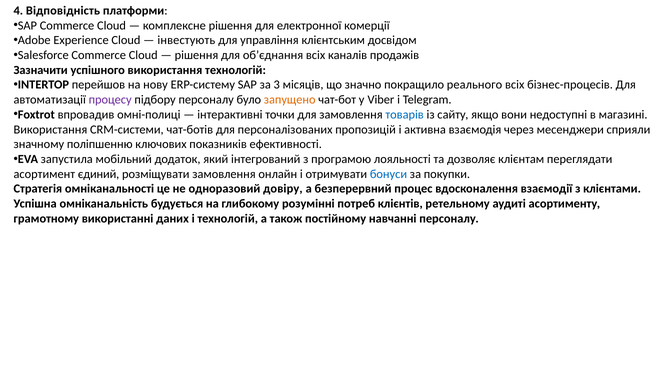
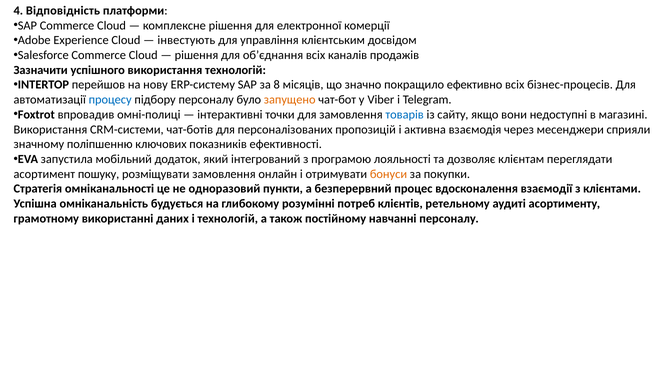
3: 3 -> 8 (277, 85)
реального: реального -> ефективно (475, 85)
процесу colour: purple -> blue (110, 100)
єдиний: єдиний -> пошуку (99, 174)
бонуси colour: blue -> orange (388, 174)
довіру: довіру -> пункти (283, 189)
